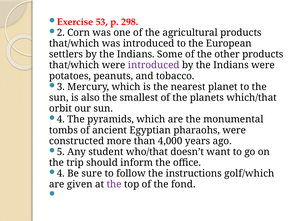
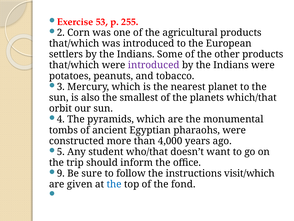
298: 298 -> 255 (130, 22)
4: 4 -> 9 (61, 173)
golf/which: golf/which -> visit/which (249, 173)
the colour: purple -> blue (114, 184)
